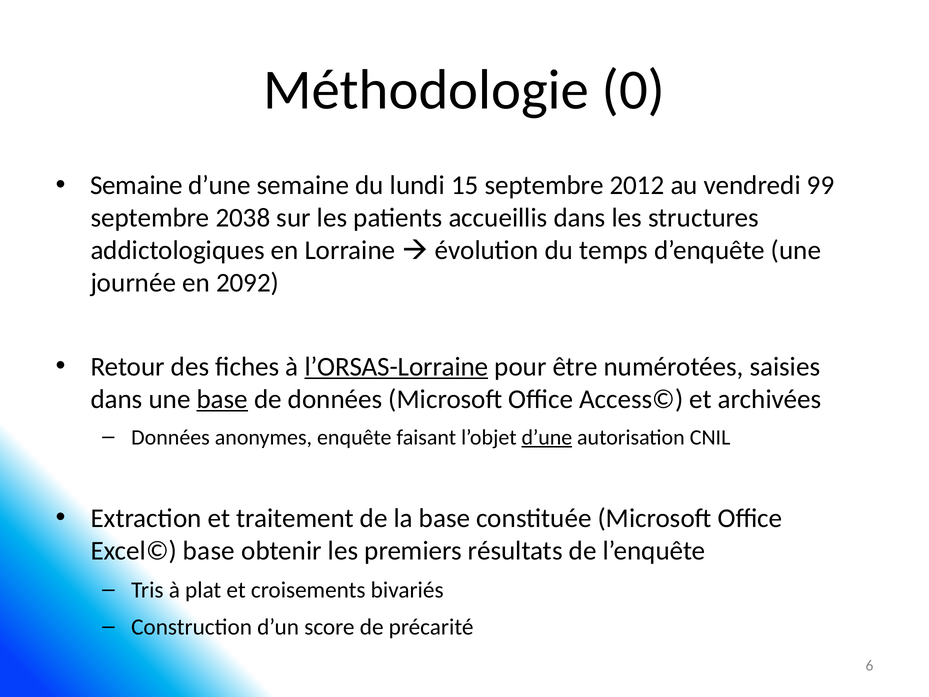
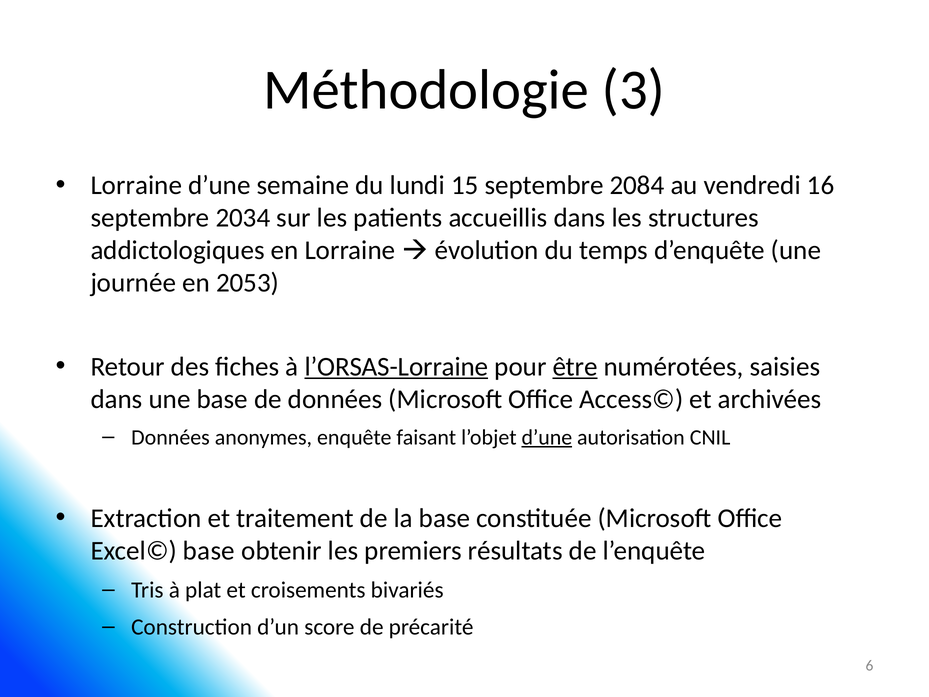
0: 0 -> 3 (634, 90)
Semaine: Semaine -> Lorraine (136, 185)
2012: 2012 -> 2084 (637, 185)
99: 99 -> 16 (821, 185)
2038: 2038 -> 2034 (243, 218)
2092: 2092 -> 2053 (248, 283)
être underline: none -> present (575, 366)
base underline: present -> none (222, 399)
